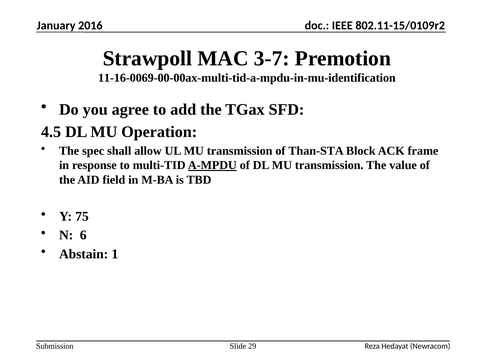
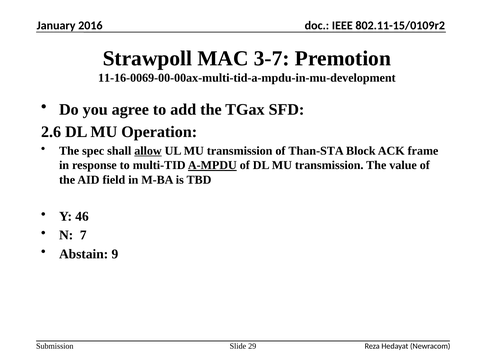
11-16-0069-00-00ax-multi-tid-a-mpdu-in-mu-identification: 11-16-0069-00-00ax-multi-tid-a-mpdu-in-mu-identification -> 11-16-0069-00-00ax-multi-tid-a-mpdu-in-mu-development (247, 78)
4.5: 4.5 -> 2.6 (51, 132)
allow underline: none -> present (148, 151)
75: 75 -> 46 (82, 217)
6: 6 -> 7 (83, 236)
1: 1 -> 9 (115, 254)
